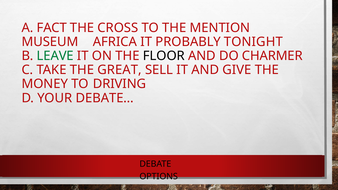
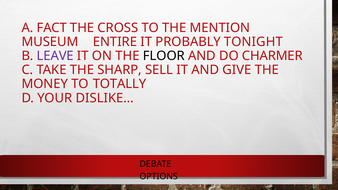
AFRICA: AFRICA -> ENTIRE (115, 42)
LEAVE colour: green -> purple (55, 56)
GREAT: GREAT -> SHARP (120, 70)
DRIVING: DRIVING -> TOTALLY (119, 84)
DEBATE…: DEBATE… -> DISLIKE… (105, 98)
